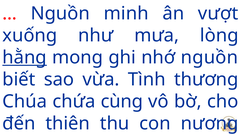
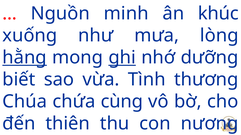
vượt: vượt -> khúc (218, 14)
ghi underline: none -> present (122, 58)
nhớ nguồn: nguồn -> dưỡng (210, 58)
